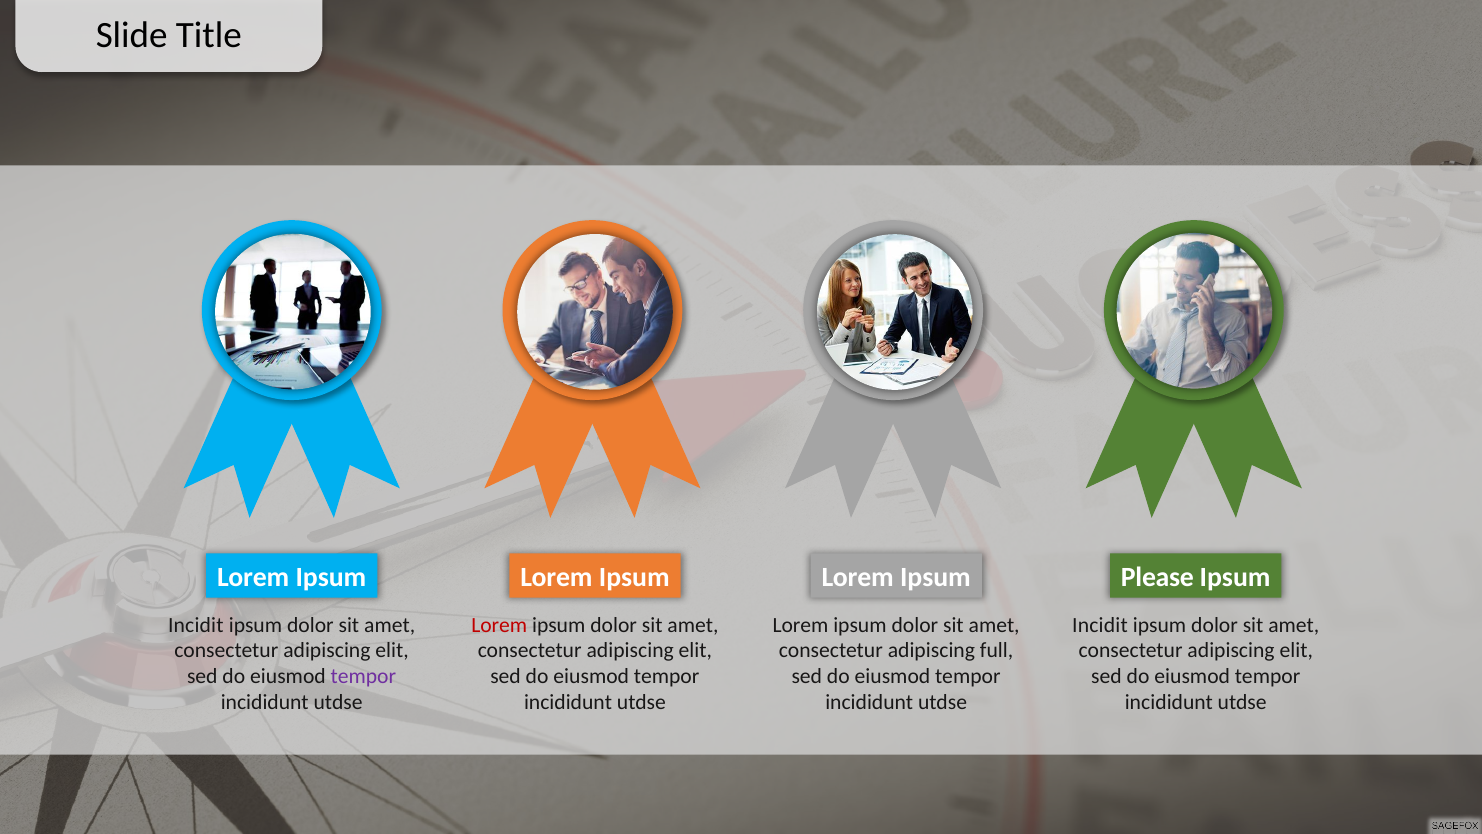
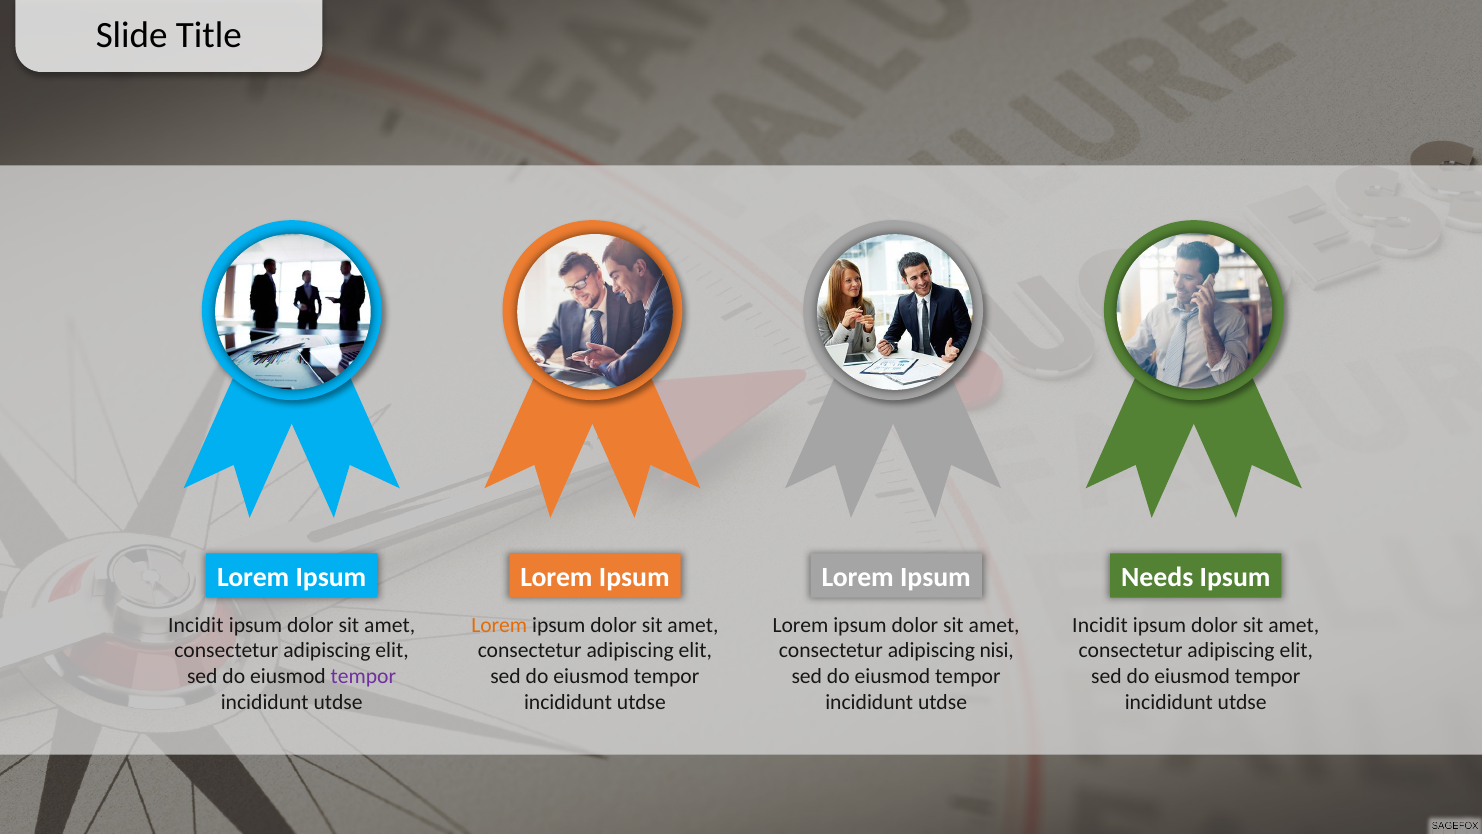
Please: Please -> Needs (1157, 577)
Lorem colour: red -> orange (499, 625)
full: full -> nisi (997, 651)
